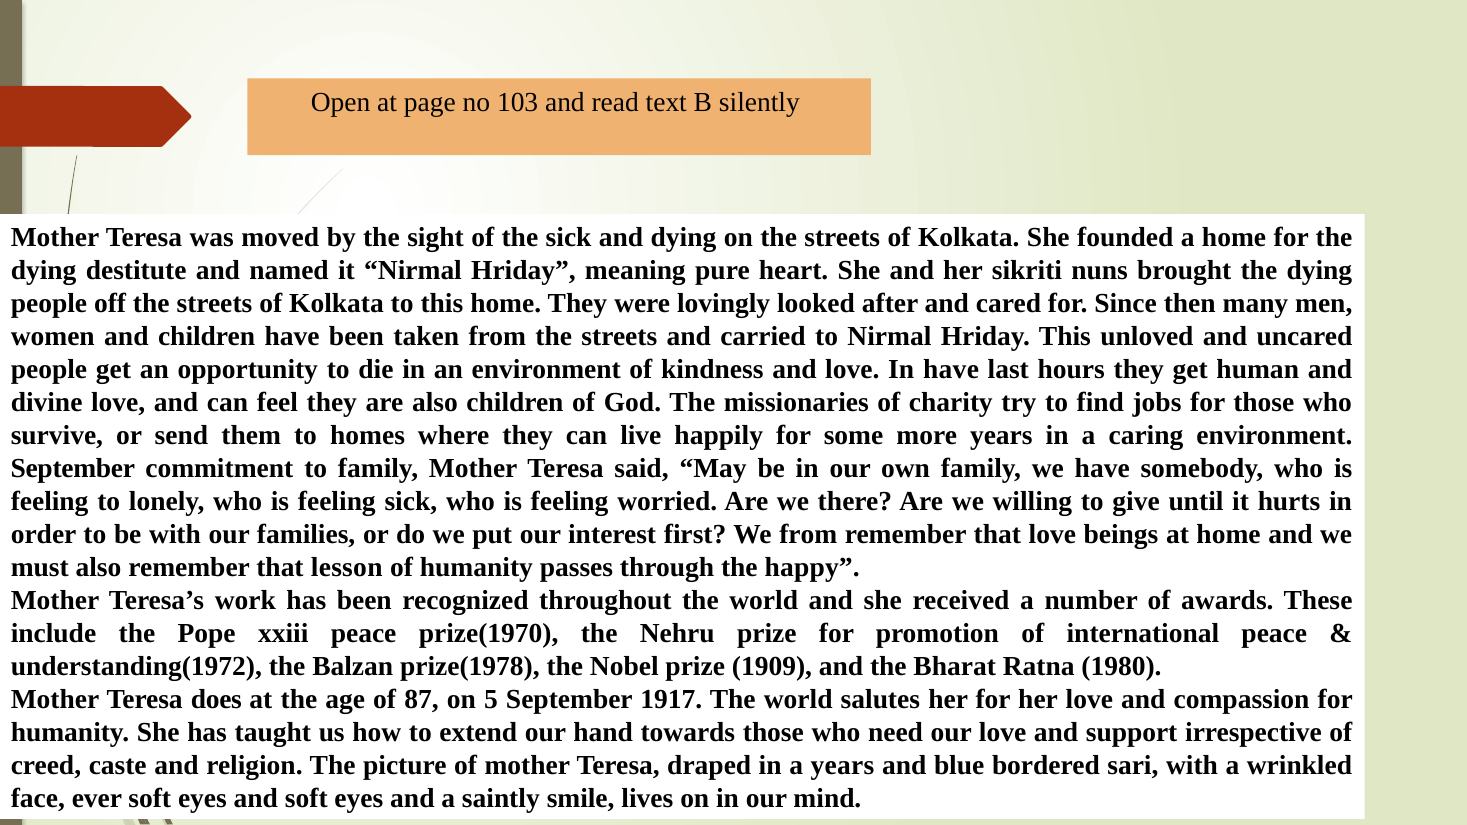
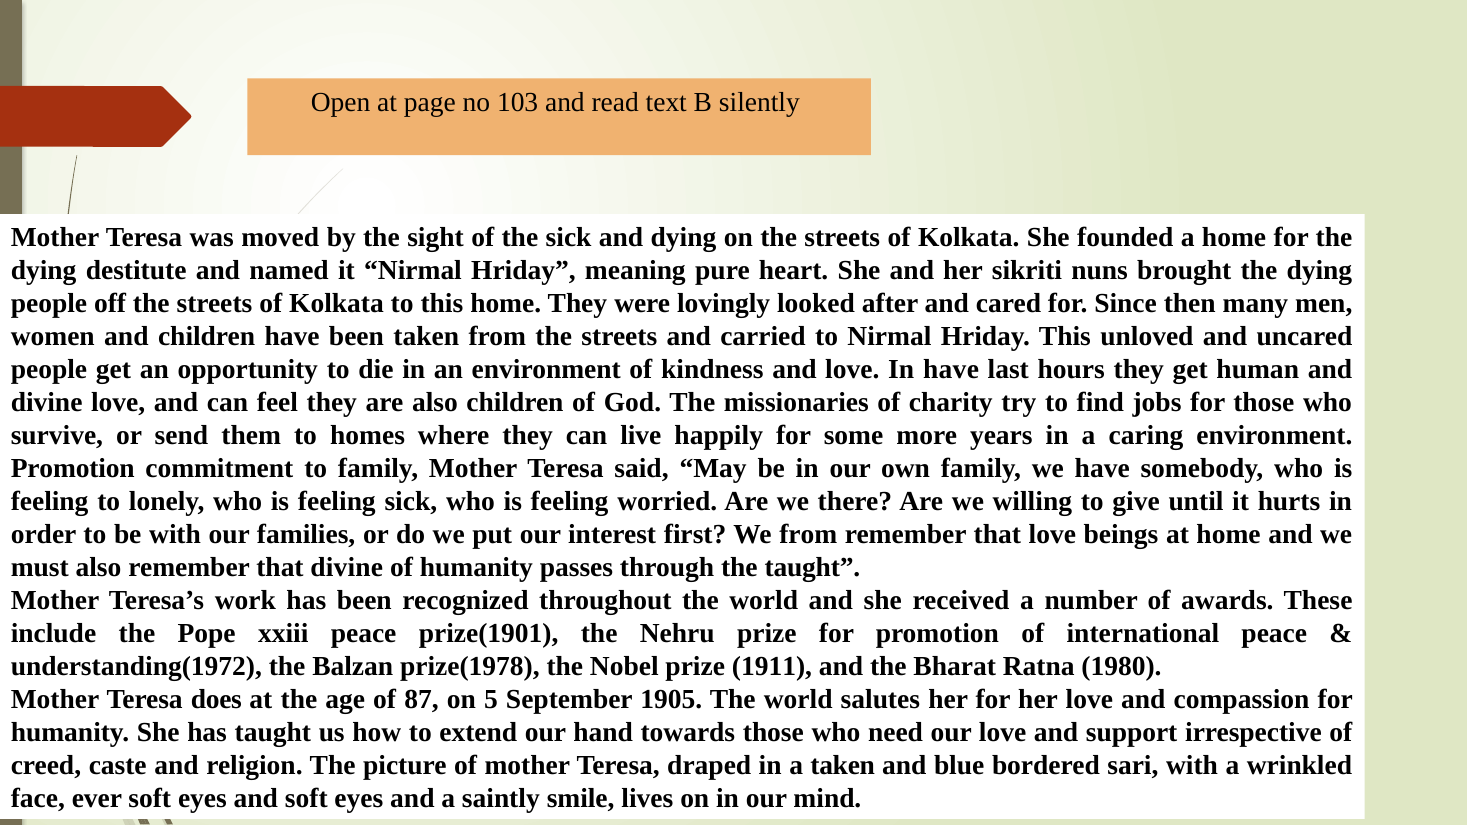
September: September -> Promotion (73, 469)
that lesson: lesson -> divine (347, 568)
the happy: happy -> taught (812, 568)
prize(1970: prize(1970 -> prize(1901 (489, 634)
1909: 1909 -> 1911 (772, 667)
1917: 1917 -> 1905 (671, 700)
a years: years -> taken (843, 766)
